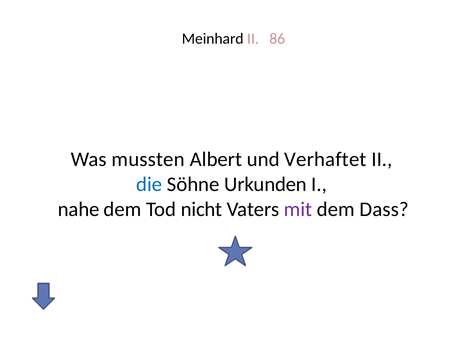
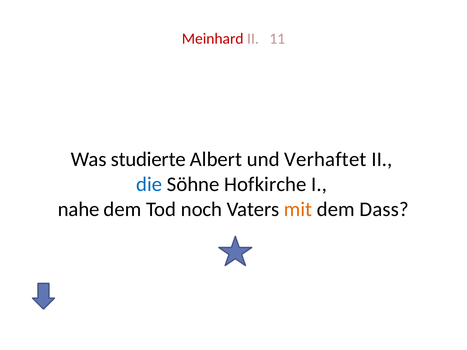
Meinhard colour: black -> red (213, 39)
86: 86 -> 11 (277, 39)
mussten: mussten -> studierte (148, 160)
Urkunden: Urkunden -> Hofkirche (265, 184)
nicht: nicht -> noch (201, 209)
mit colour: purple -> orange (298, 209)
